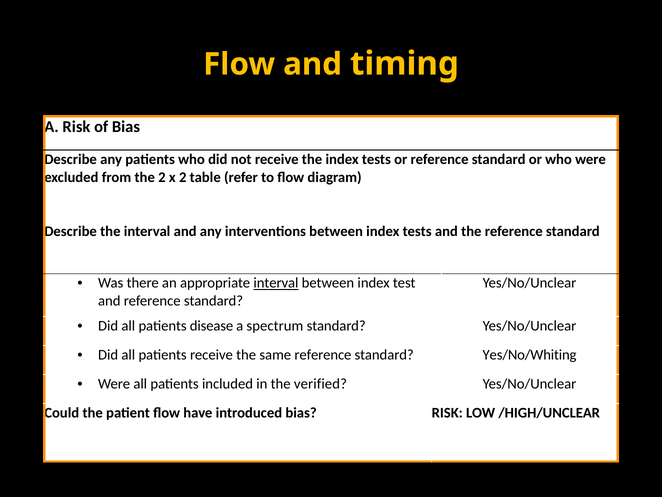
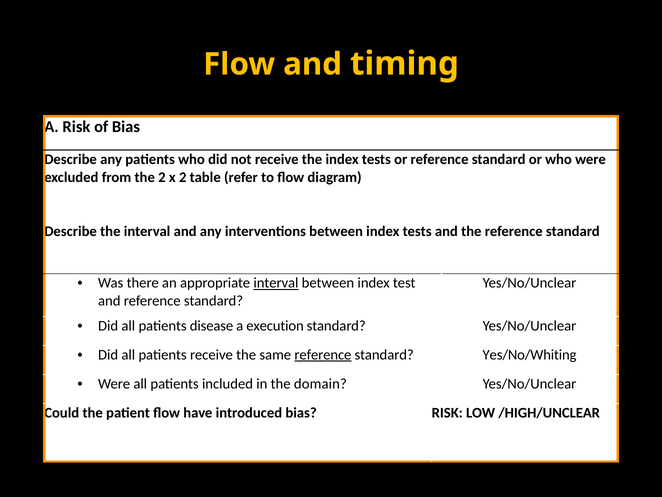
spectrum: spectrum -> execution (275, 325)
reference underline: none -> present (323, 354)
verified: verified -> domain (320, 383)
